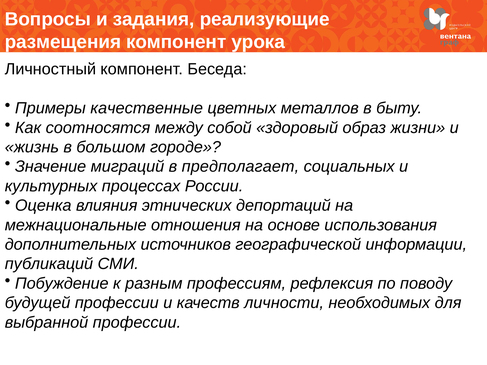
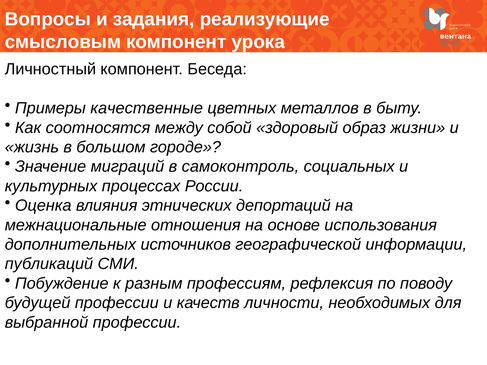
размещения: размещения -> смысловым (63, 42)
предполагает: предполагает -> самоконтроль (240, 167)
